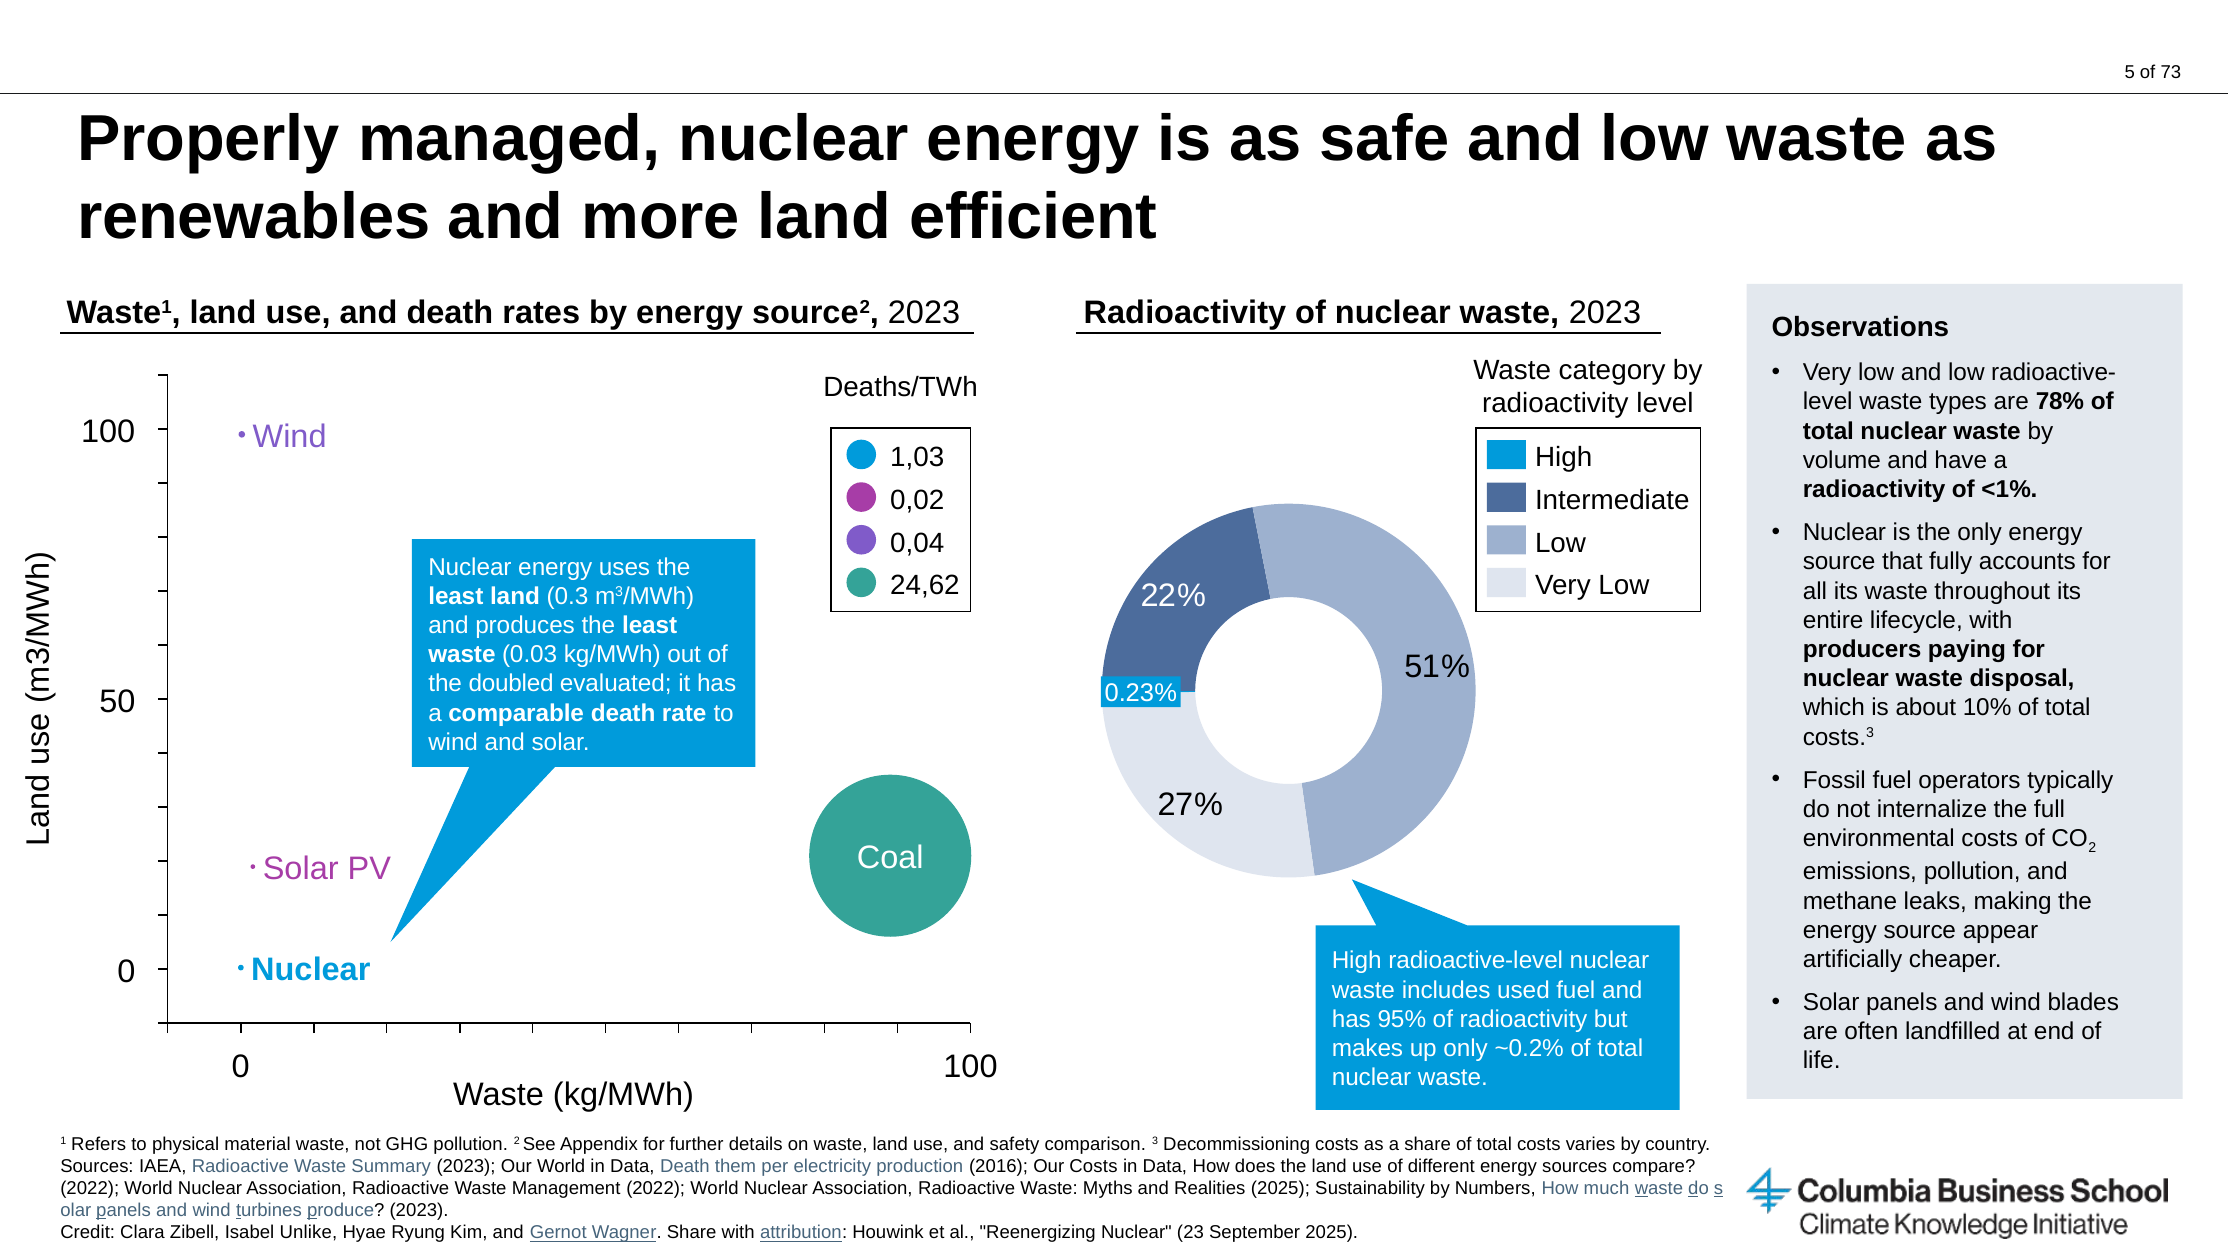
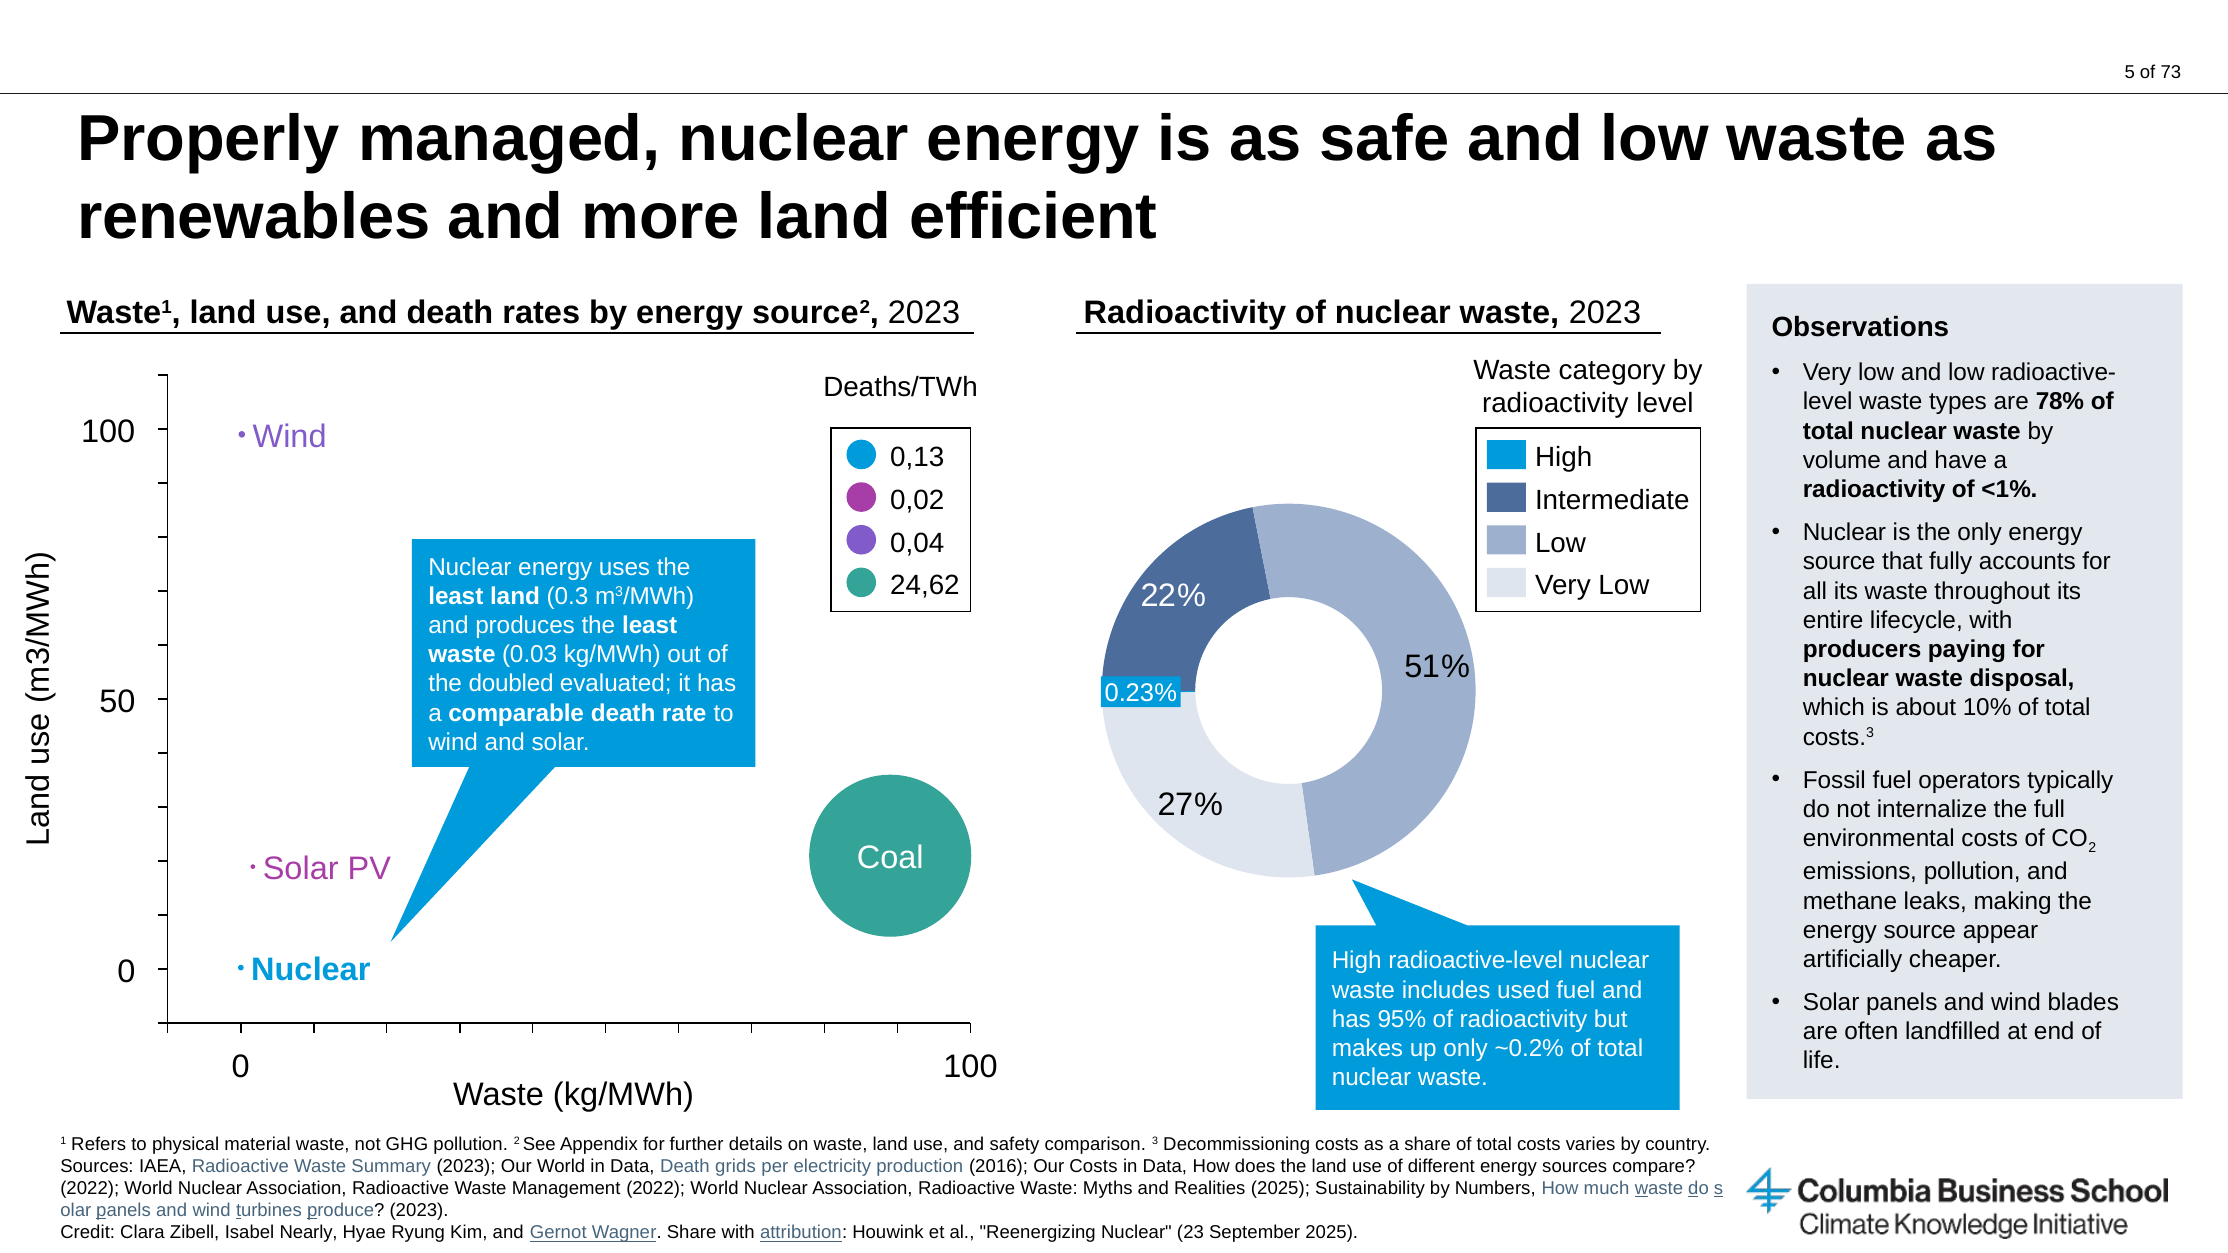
1,03: 1,03 -> 0,13 (917, 458)
them: them -> grids (735, 1166)
Unlike: Unlike -> Nearly (309, 1233)
